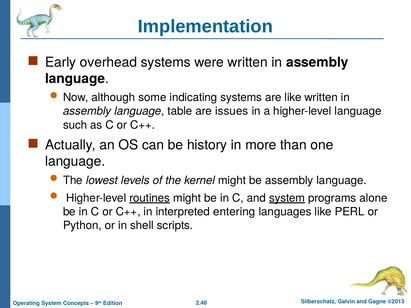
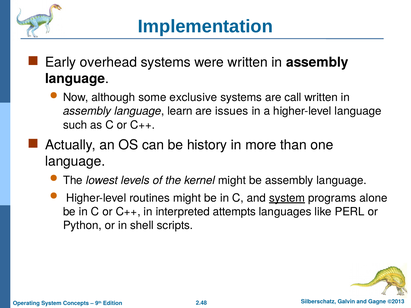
indicating: indicating -> exclusive (193, 98)
are like: like -> call (293, 98)
table: table -> learn (180, 111)
routines underline: present -> none (150, 198)
entering: entering -> attempts (234, 212)
